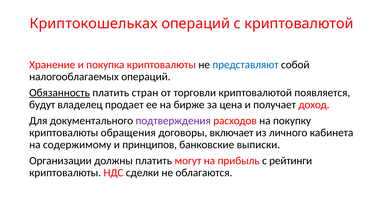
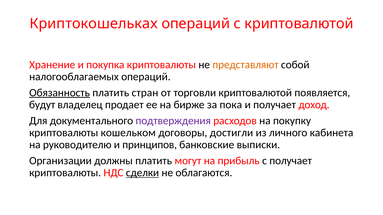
представляют colour: blue -> orange (246, 65)
цена: цена -> пока (231, 105)
обращения: обращения -> кошельком (128, 133)
включает: включает -> достигли (231, 133)
содержимому: содержимому -> руководителю (77, 145)
с рейтинги: рейтинги -> получает (291, 161)
сделки underline: none -> present (142, 173)
